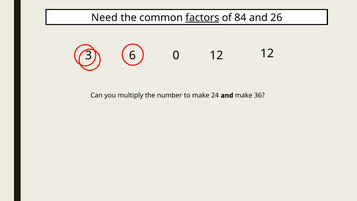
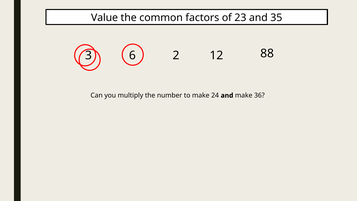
Need: Need -> Value (105, 18)
factors underline: present -> none (202, 18)
84: 84 -> 23 (240, 18)
26: 26 -> 35 (276, 18)
0: 0 -> 2 (176, 55)
12 12: 12 -> 88 (267, 53)
